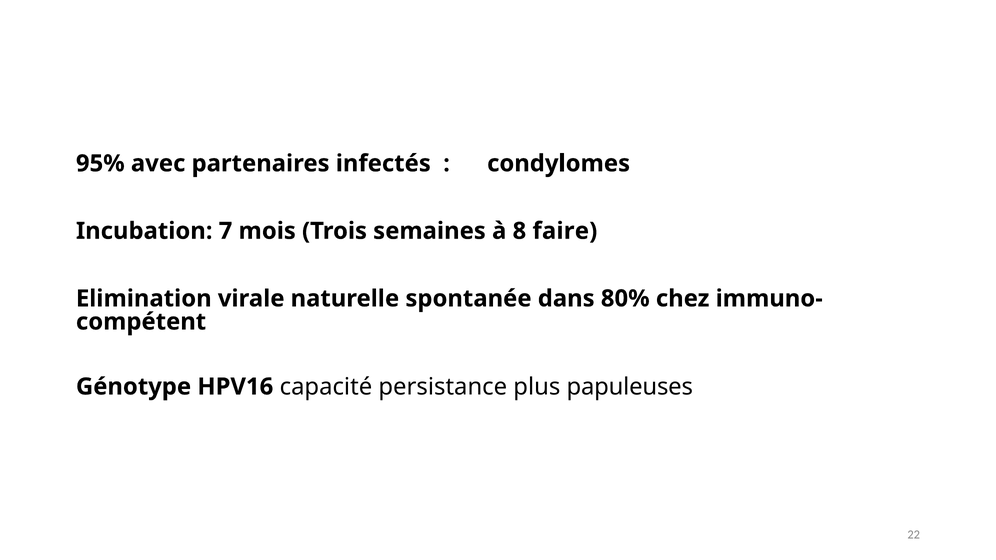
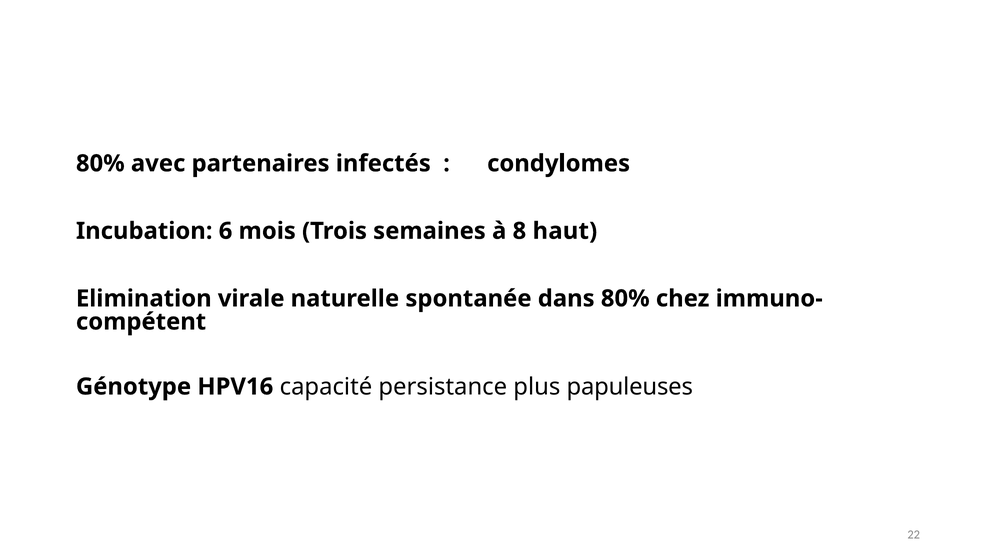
95%: 95% -> 80% (100, 164)
7: 7 -> 6 (226, 231)
faire: faire -> haut (565, 231)
